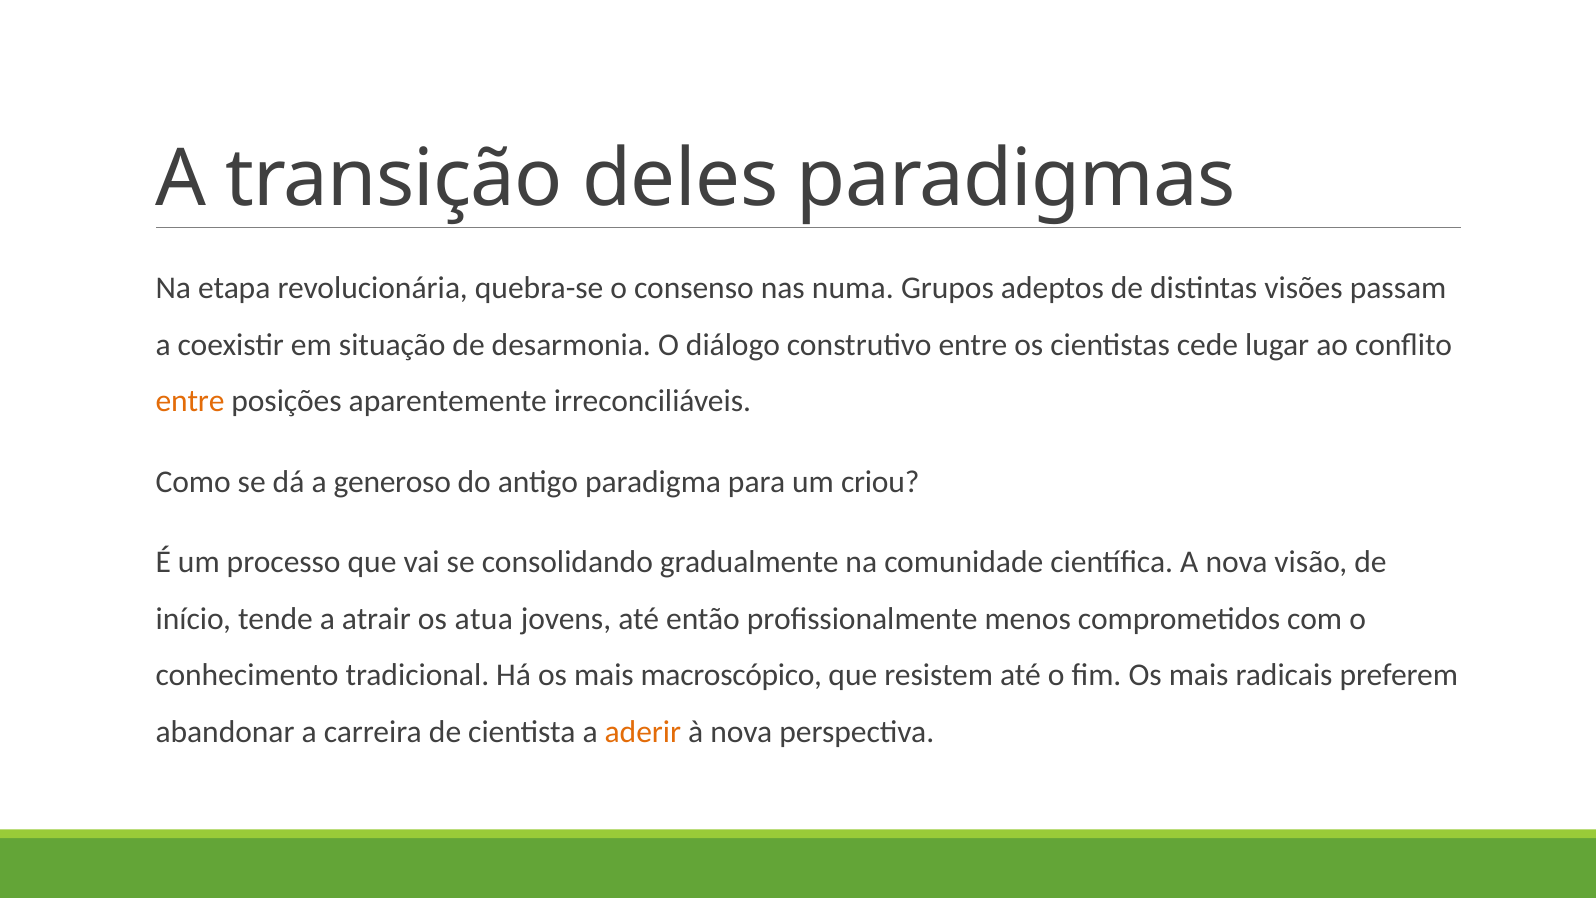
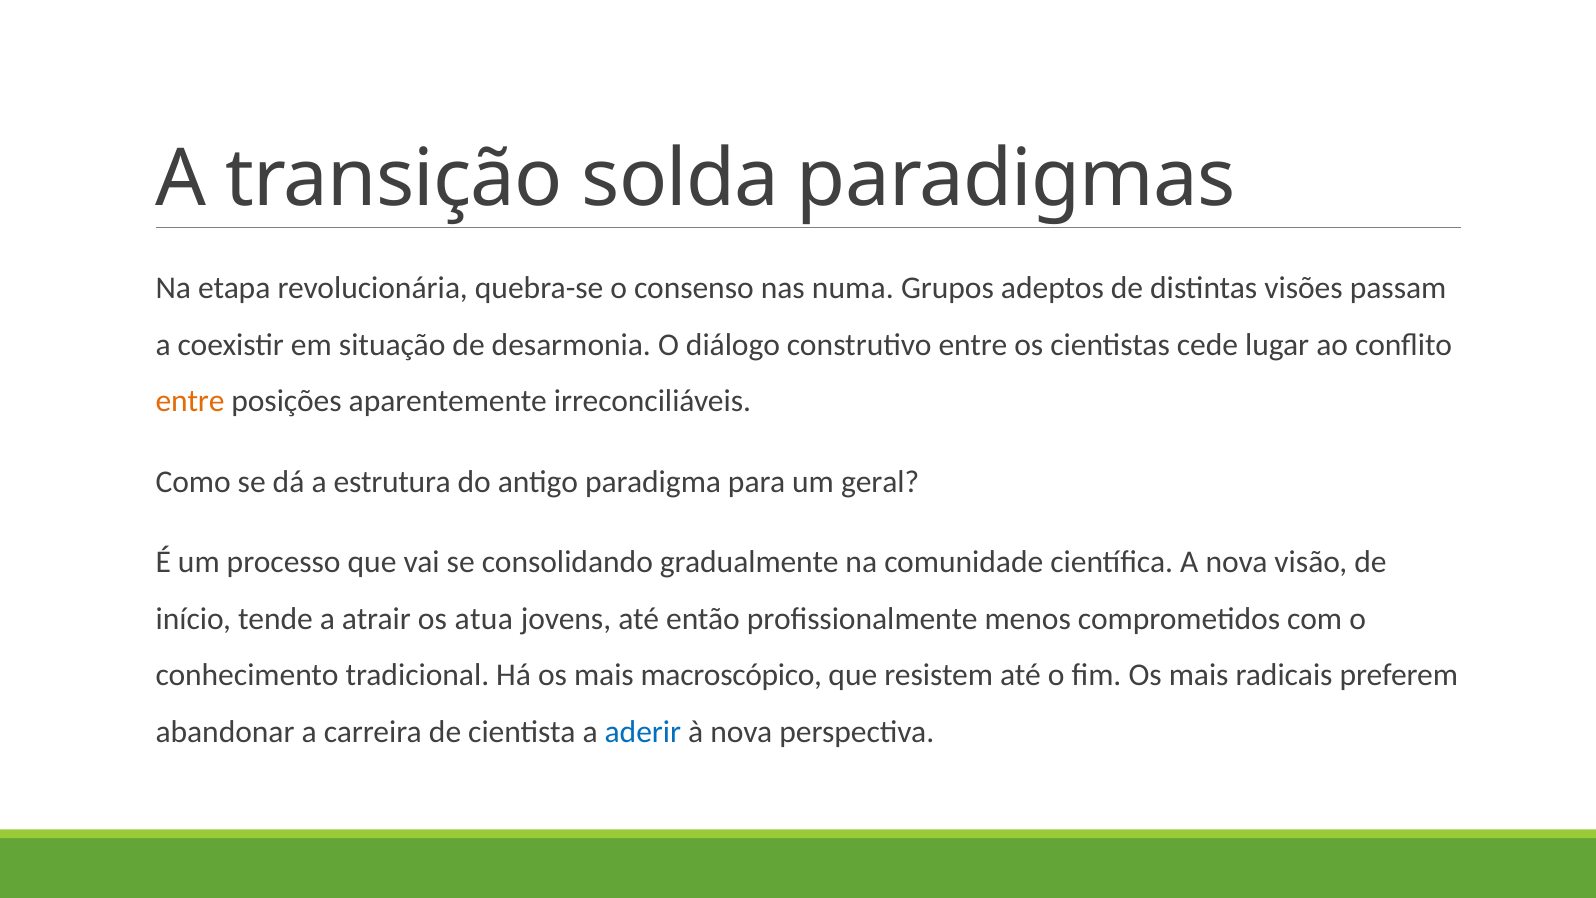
deles: deles -> solda (681, 179)
generoso: generoso -> estrutura (392, 481)
criou: criou -> geral (880, 481)
aderir colour: orange -> blue (643, 732)
